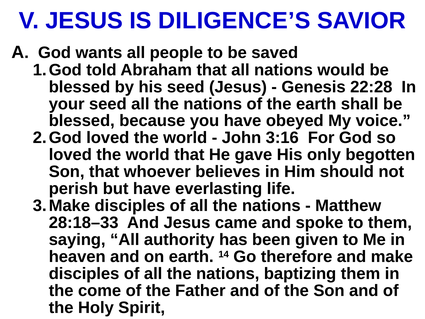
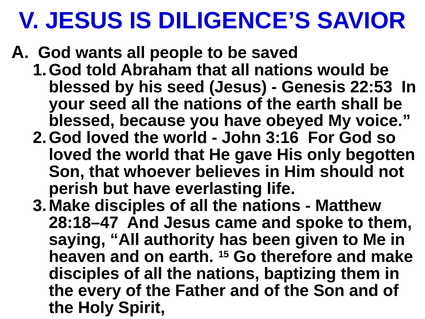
22:28: 22:28 -> 22:53 (371, 87)
28:18–33: 28:18–33 -> 28:18–47 (84, 223)
14: 14 -> 15 (224, 254)
come: come -> every (100, 290)
